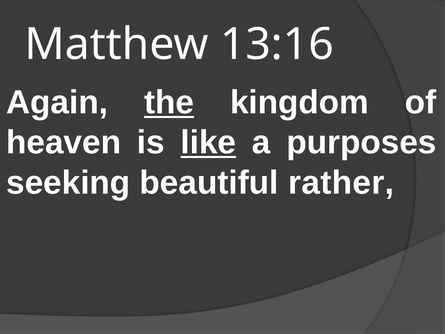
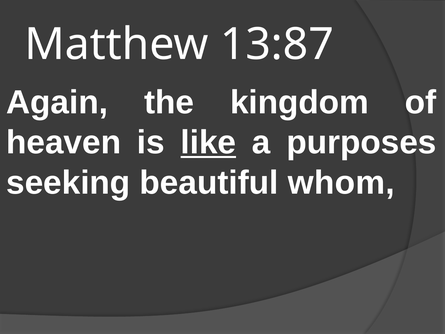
13:16: 13:16 -> 13:87 (277, 44)
the underline: present -> none (169, 102)
rather: rather -> whom (341, 183)
